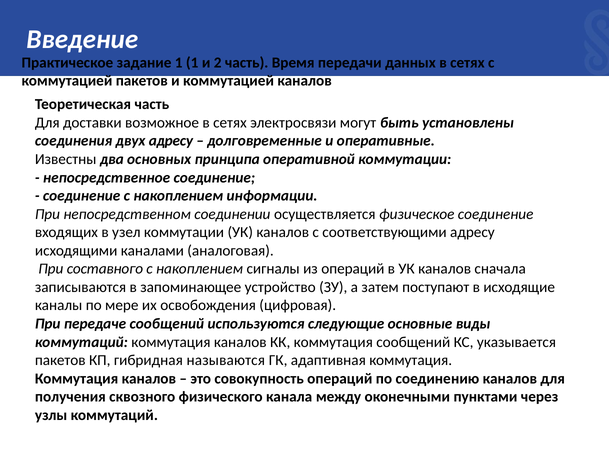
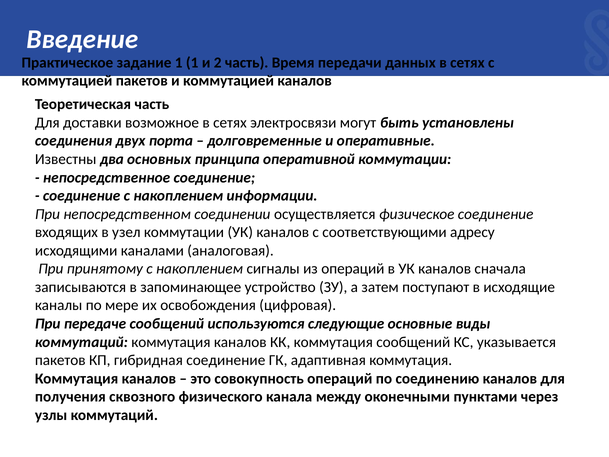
двух адресу: адресу -> порта (171, 141)
составного: составного -> принятому (105, 269)
гибридная называются: называются -> соединение (226, 360)
